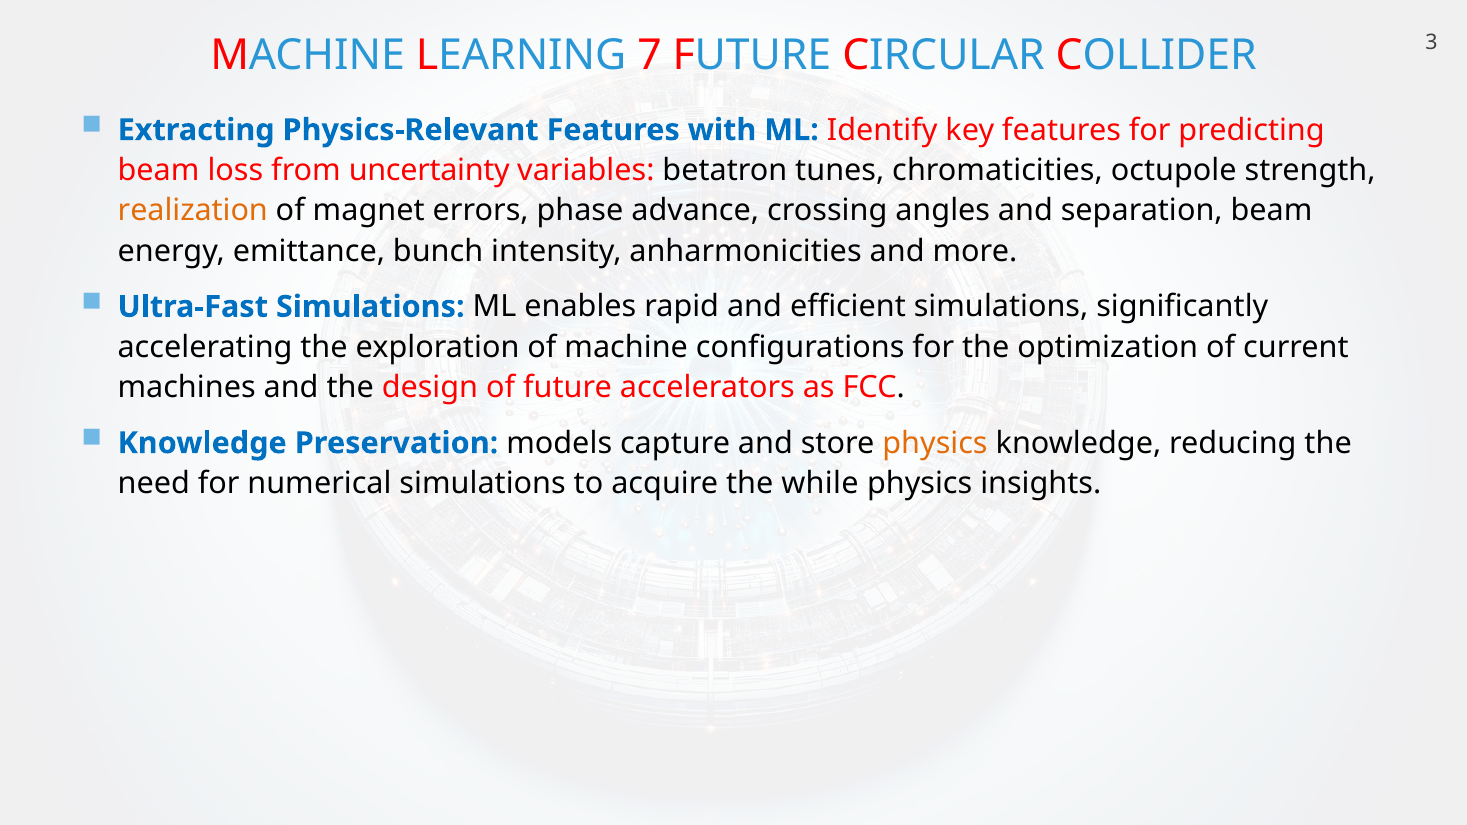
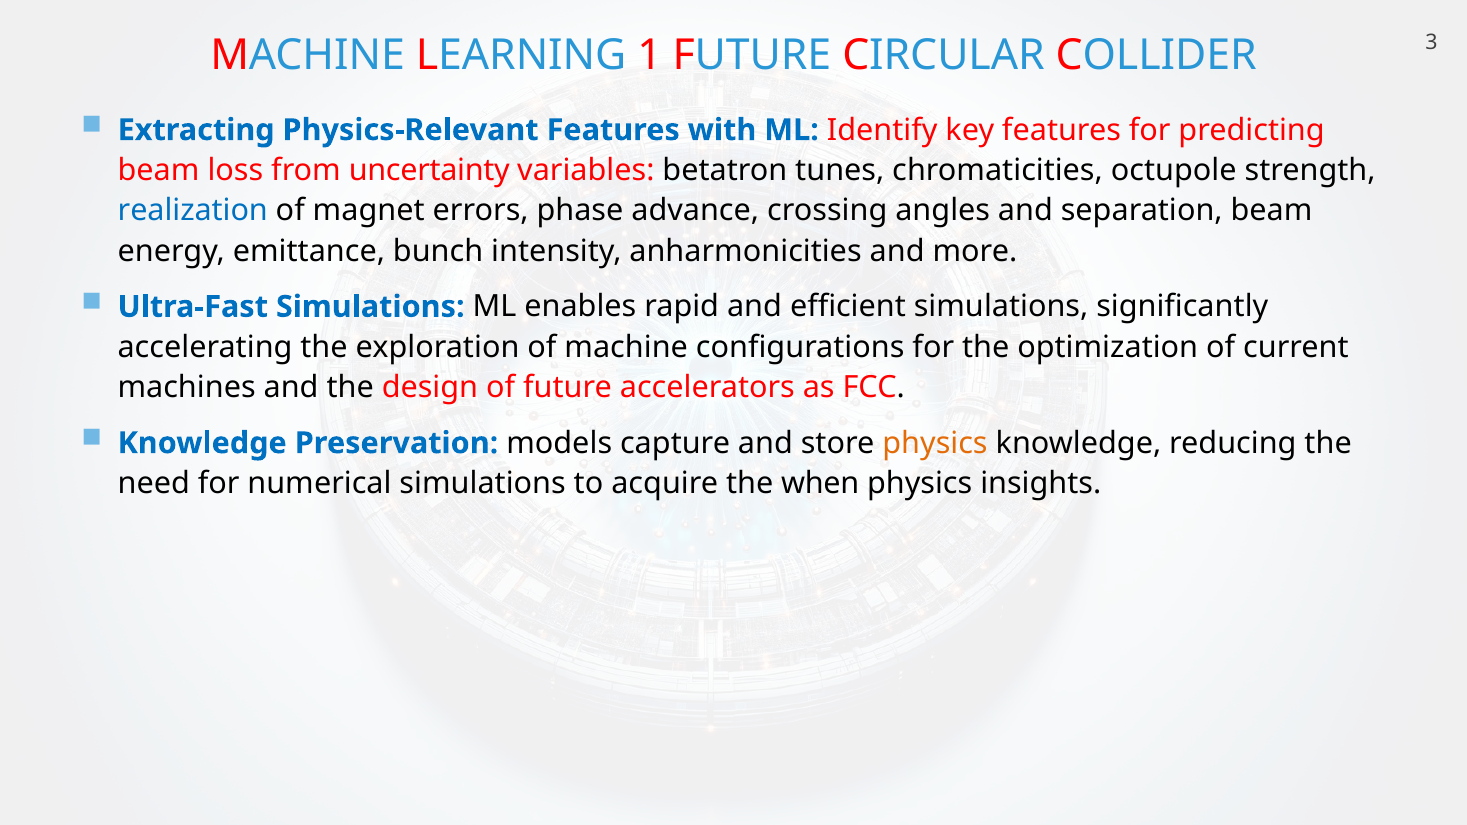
7: 7 -> 1 (650, 55)
realization colour: orange -> blue (193, 211)
while: while -> when (820, 484)
